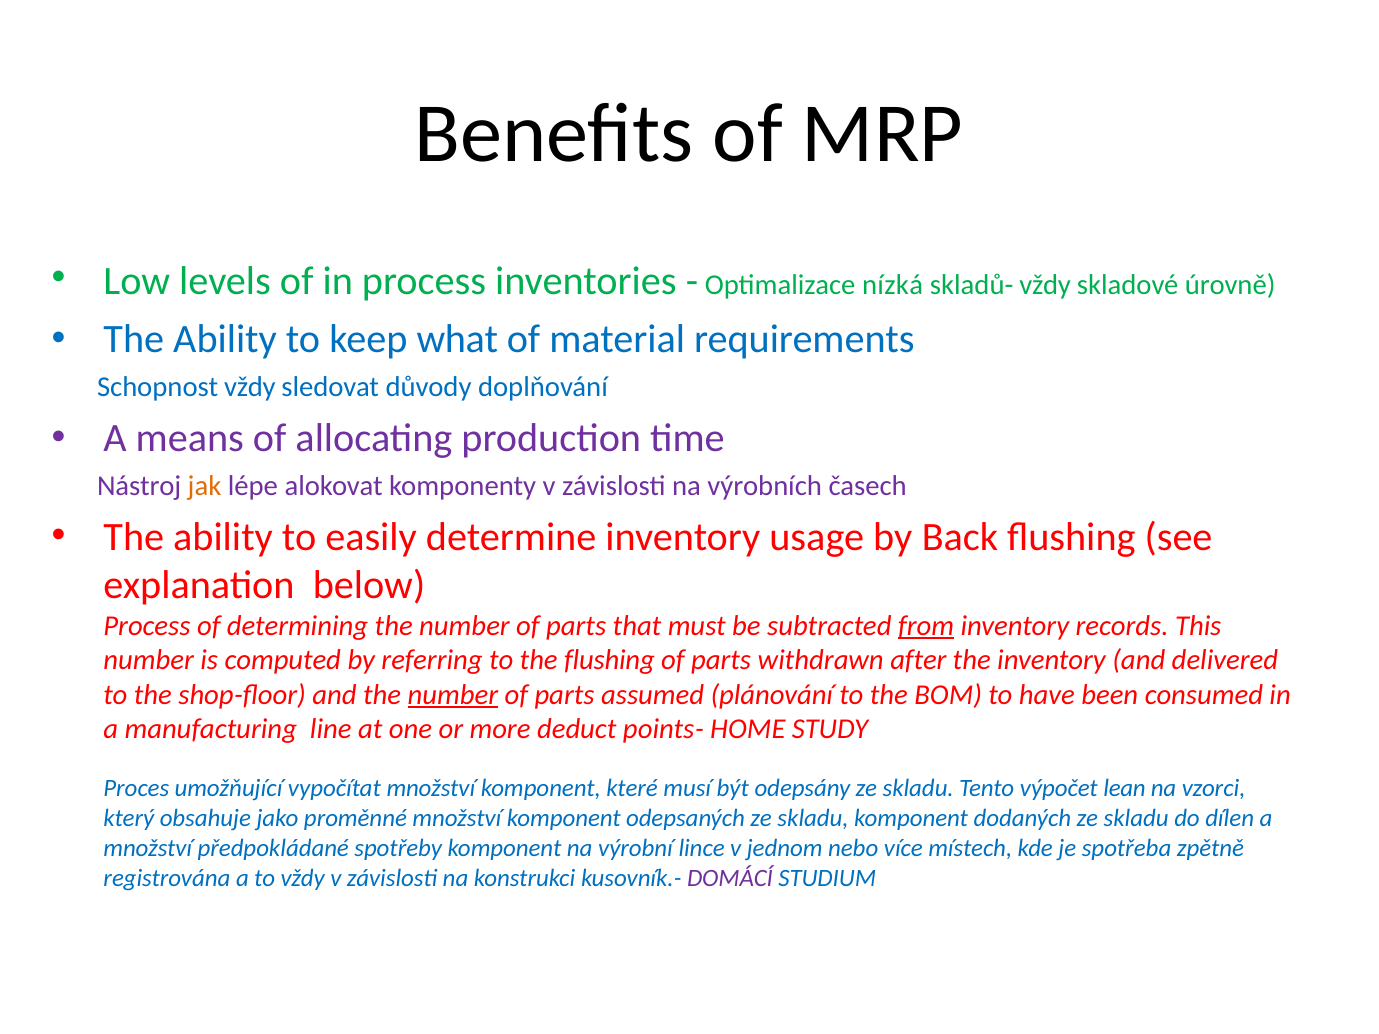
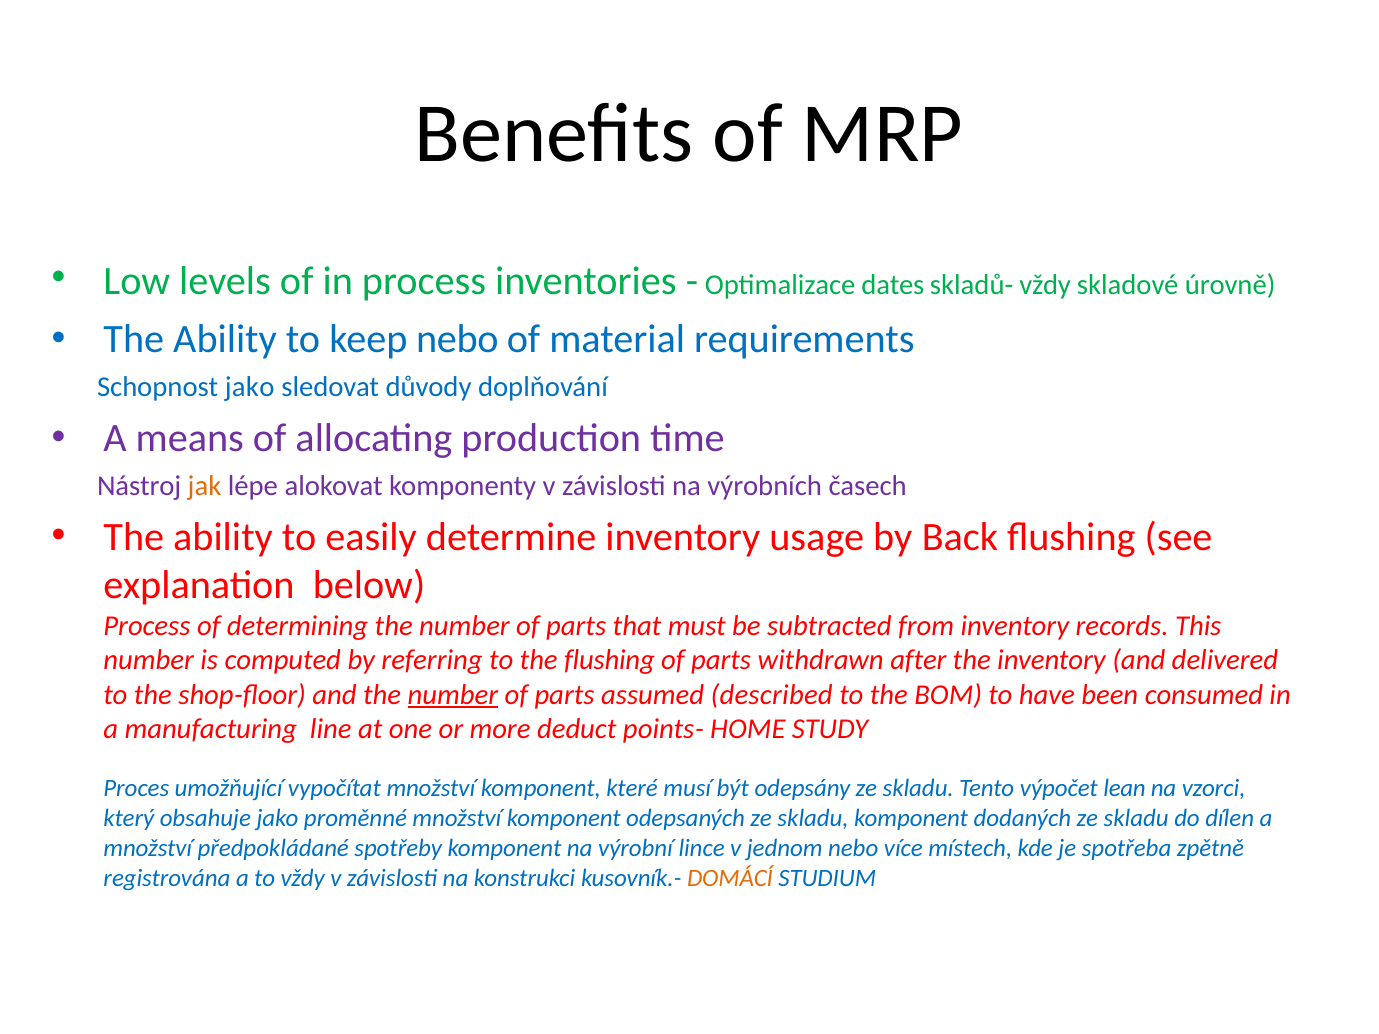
nízká: nízká -> dates (893, 285)
keep what: what -> nebo (457, 340)
Schopnost vždy: vždy -> jako (250, 387)
from underline: present -> none (926, 626)
plánování: plánování -> described (772, 695)
DOMÁCÍ colour: purple -> orange (730, 879)
